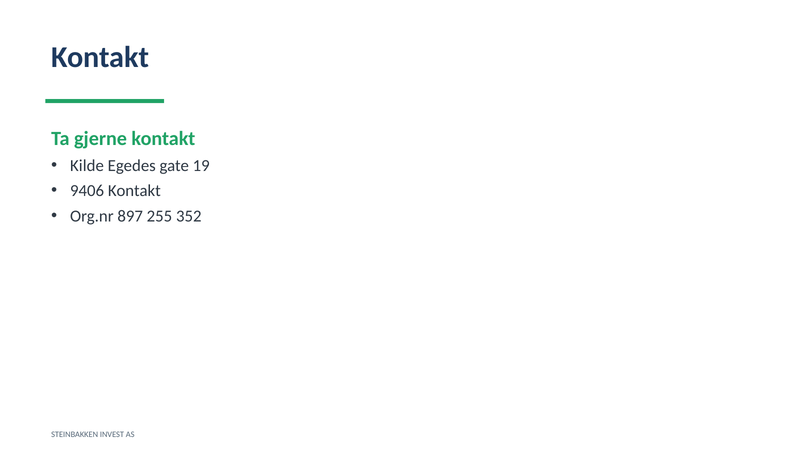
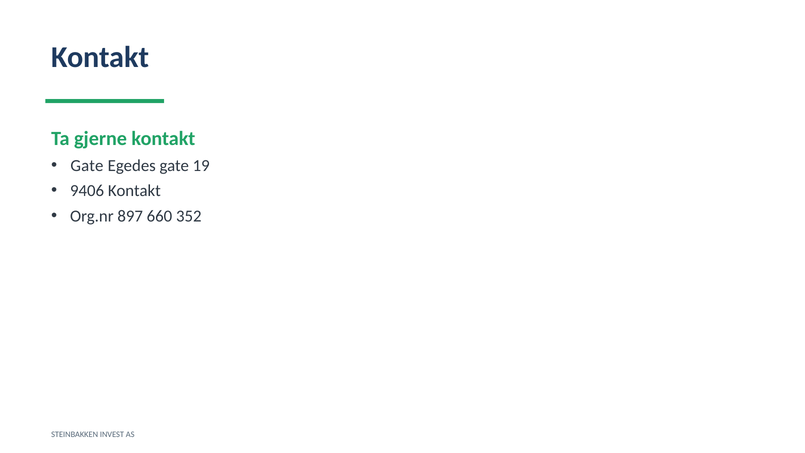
Kilde: Kilde -> Gate (87, 166)
255: 255 -> 660 (159, 216)
